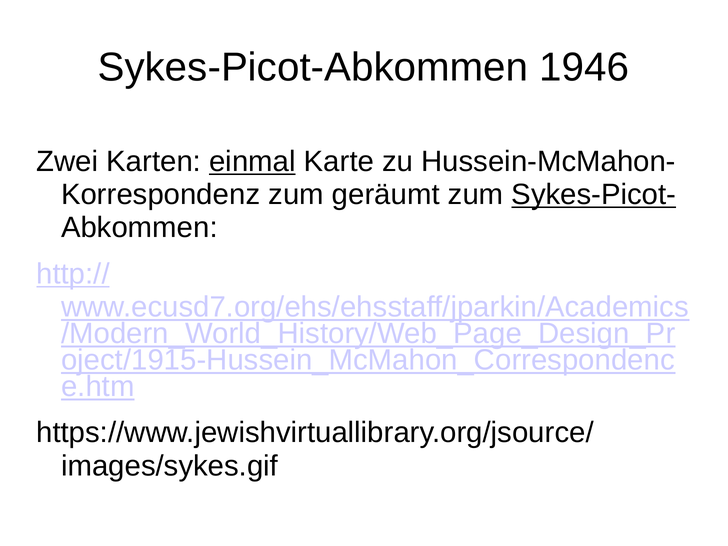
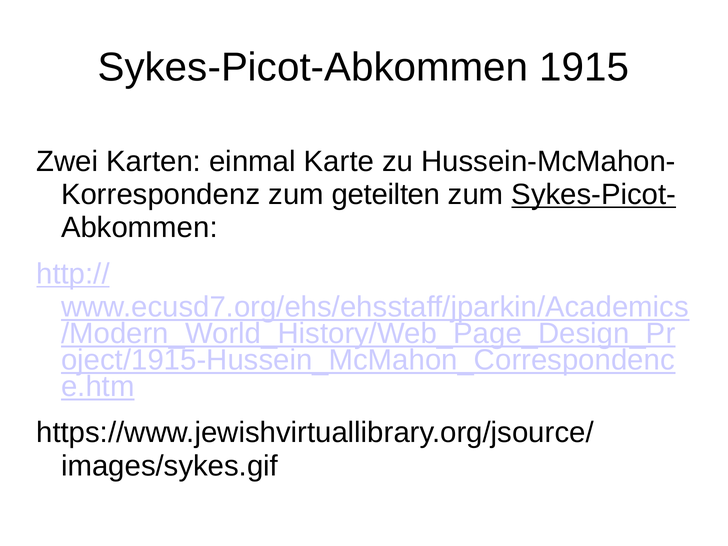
1946: 1946 -> 1915 (584, 68)
einmal underline: present -> none (252, 162)
geräumt: geräumt -> geteilten (386, 195)
